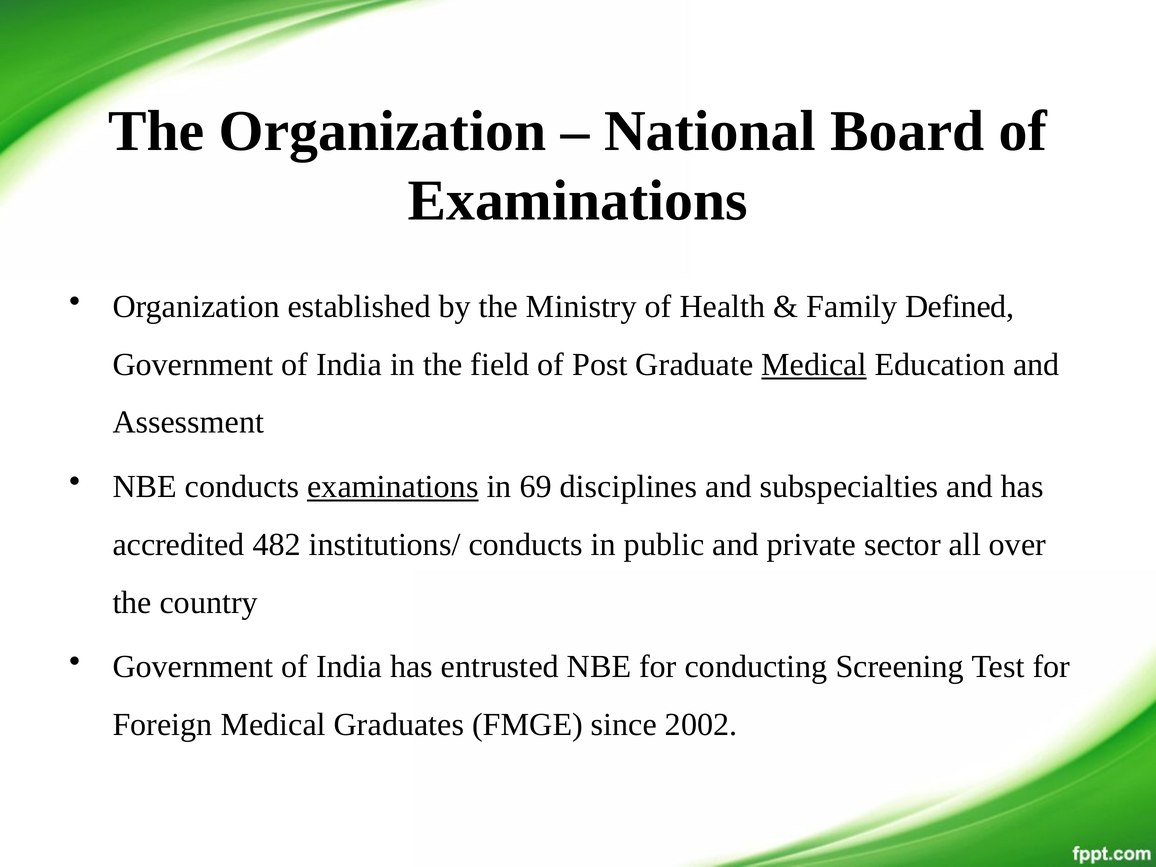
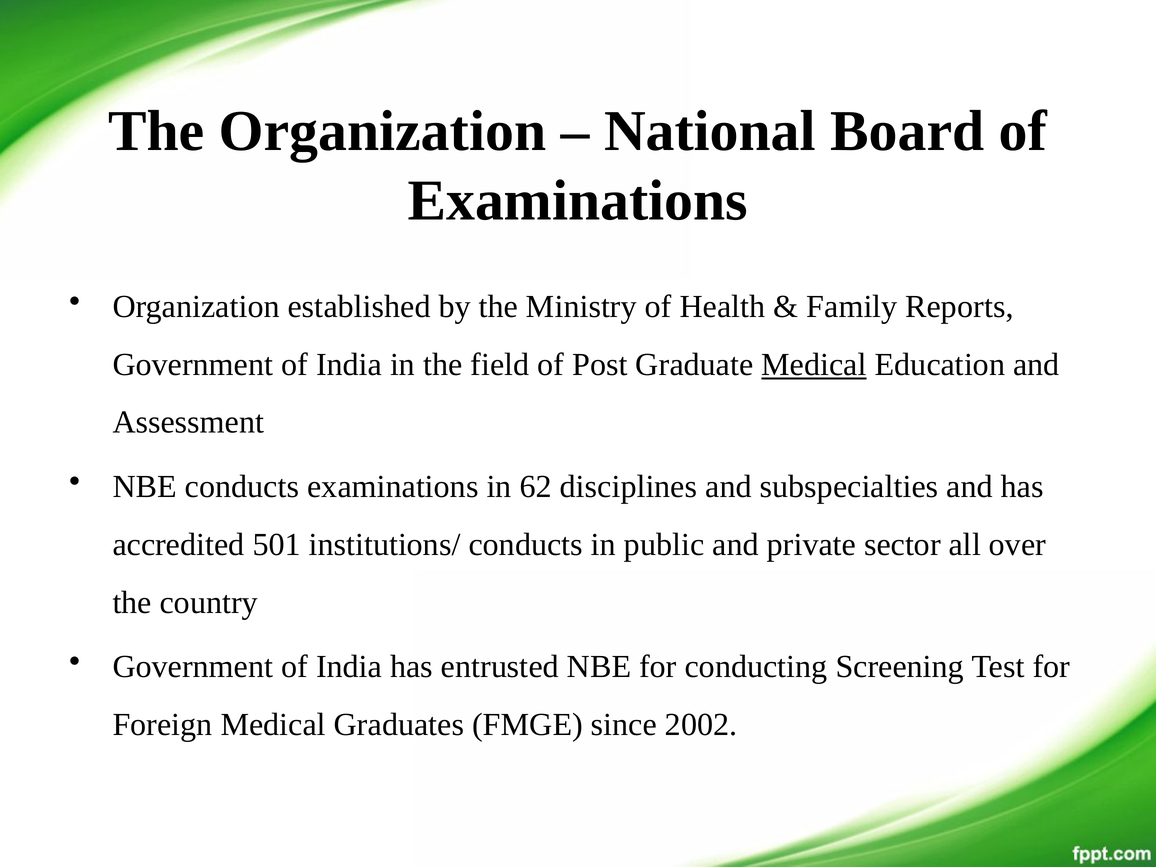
Defined: Defined -> Reports (959, 307)
examinations underline: present -> none (393, 487)
69: 69 -> 62 (536, 487)
482: 482 -> 501 (277, 545)
